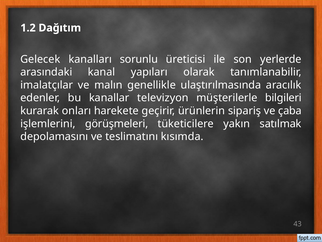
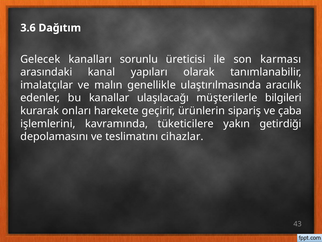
1.2: 1.2 -> 3.6 (28, 28)
yerlerde: yerlerde -> karması (281, 59)
televizyon: televizyon -> ulaşılacağı (163, 98)
görüşmeleri: görüşmeleri -> kavramında (117, 123)
satılmak: satılmak -> getirdiği (281, 123)
kısımda: kısımda -> cihazlar (182, 136)
